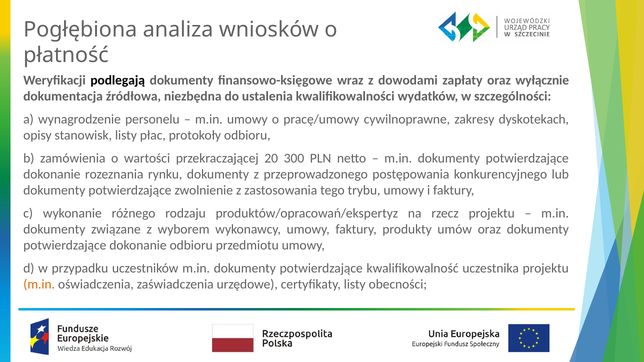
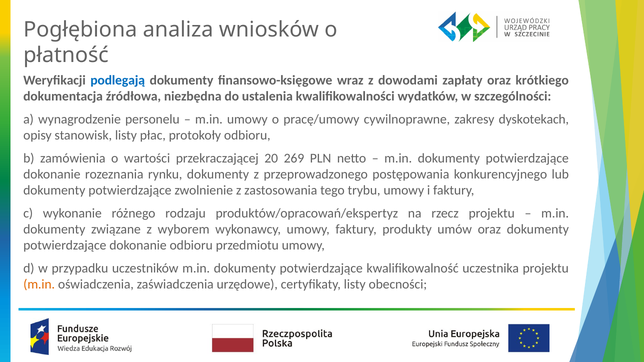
podlegają colour: black -> blue (118, 80)
wyłącznie: wyłącznie -> krótkiego (542, 80)
300: 300 -> 269 (294, 158)
